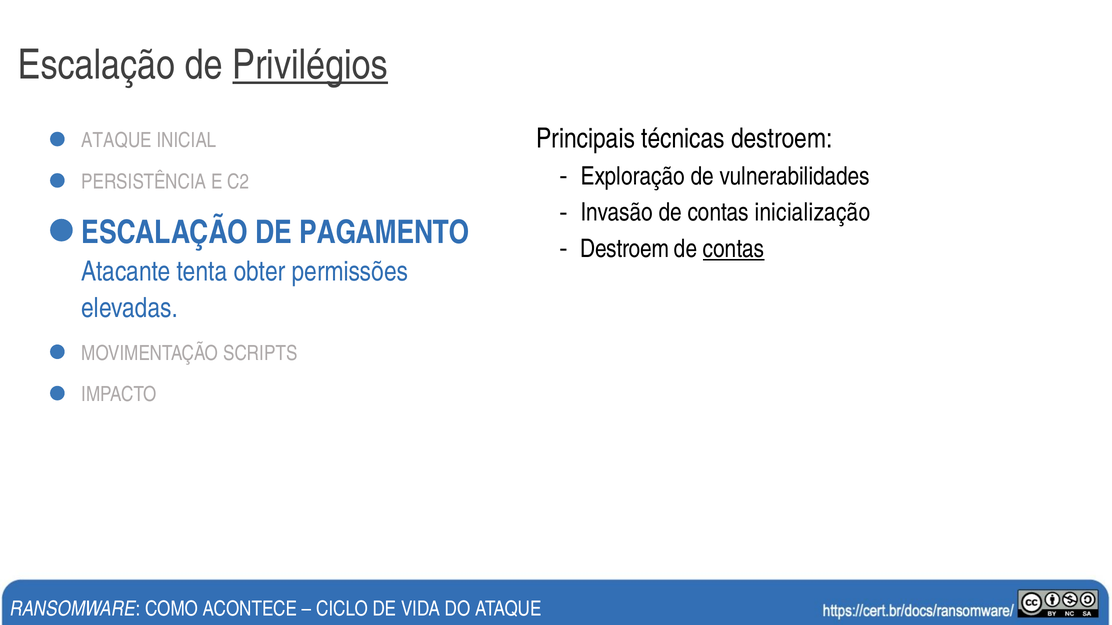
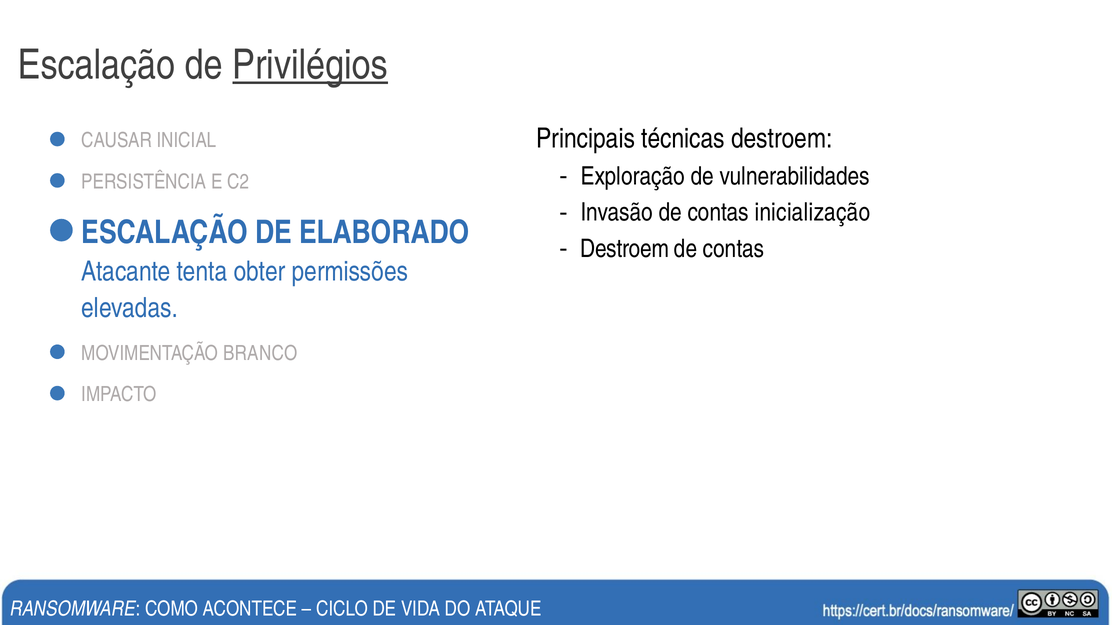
ATAQUE: ATAQUE -> CAUSAR (117, 141)
PAGAMENTO: PAGAMENTO -> ELABORADO (384, 233)
contas underline: present -> none (734, 249)
SCRIPTS: SCRIPTS -> BRANCO (260, 353)
